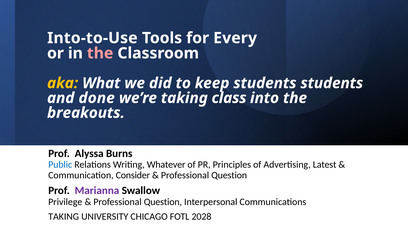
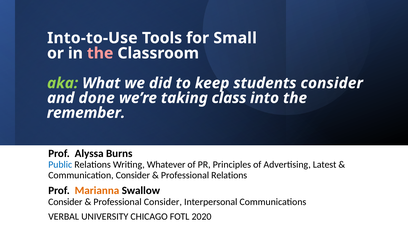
Every: Every -> Small (235, 38)
aka colour: yellow -> light green (63, 83)
students students: students -> consider (332, 83)
breakouts: breakouts -> remember (86, 113)
Question: Question -> Relations (229, 176)
Marianna colour: purple -> orange (97, 191)
Privilege: Privilege -> Consider (65, 202)
Question: Question -> Consider (163, 202)
TAKING: TAKING -> VERBAL (64, 217)
2028: 2028 -> 2020 (202, 217)
